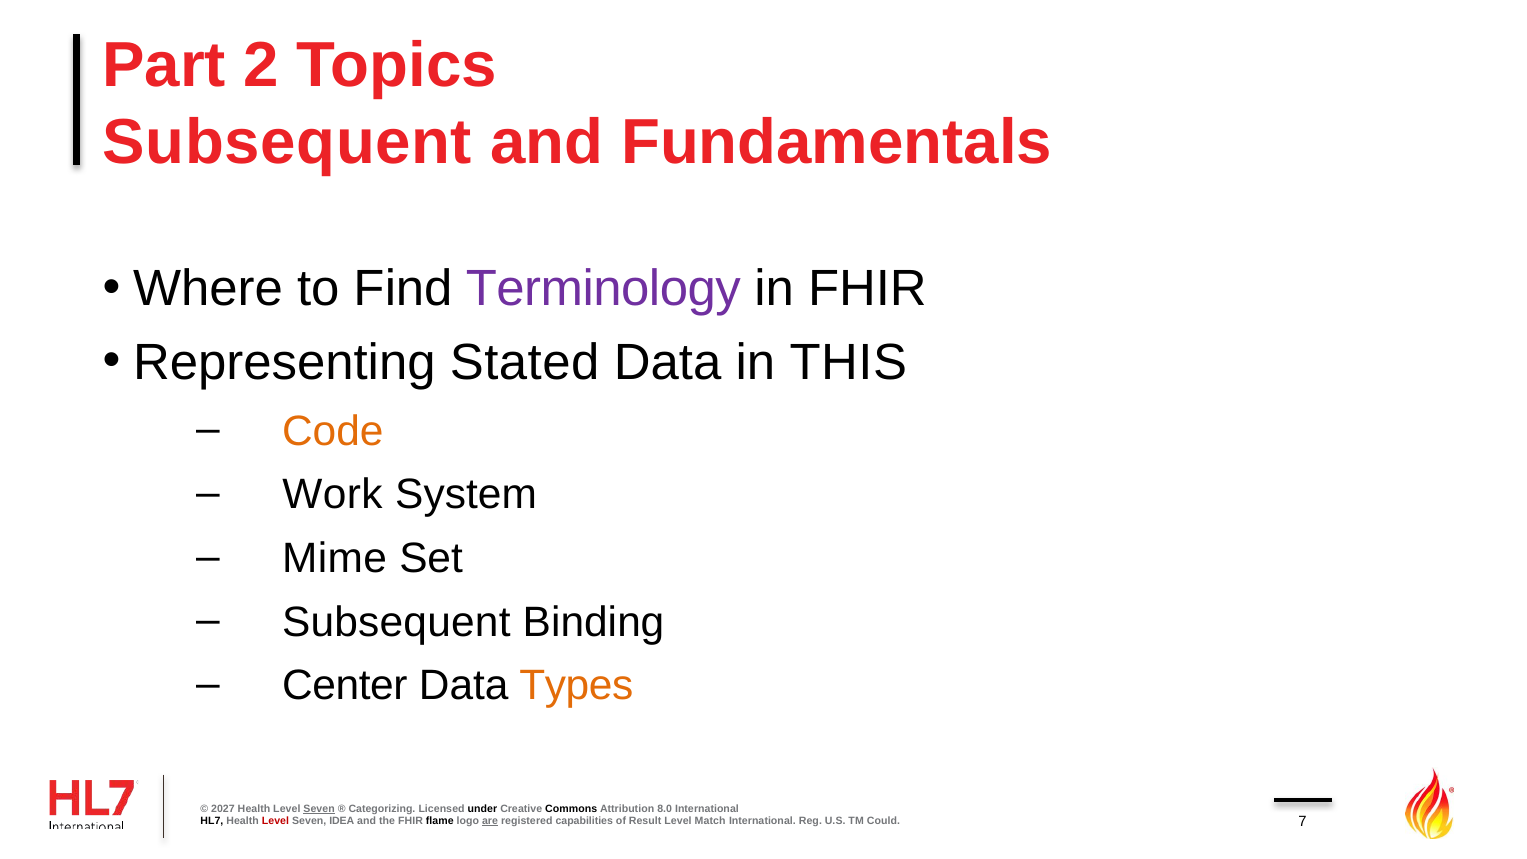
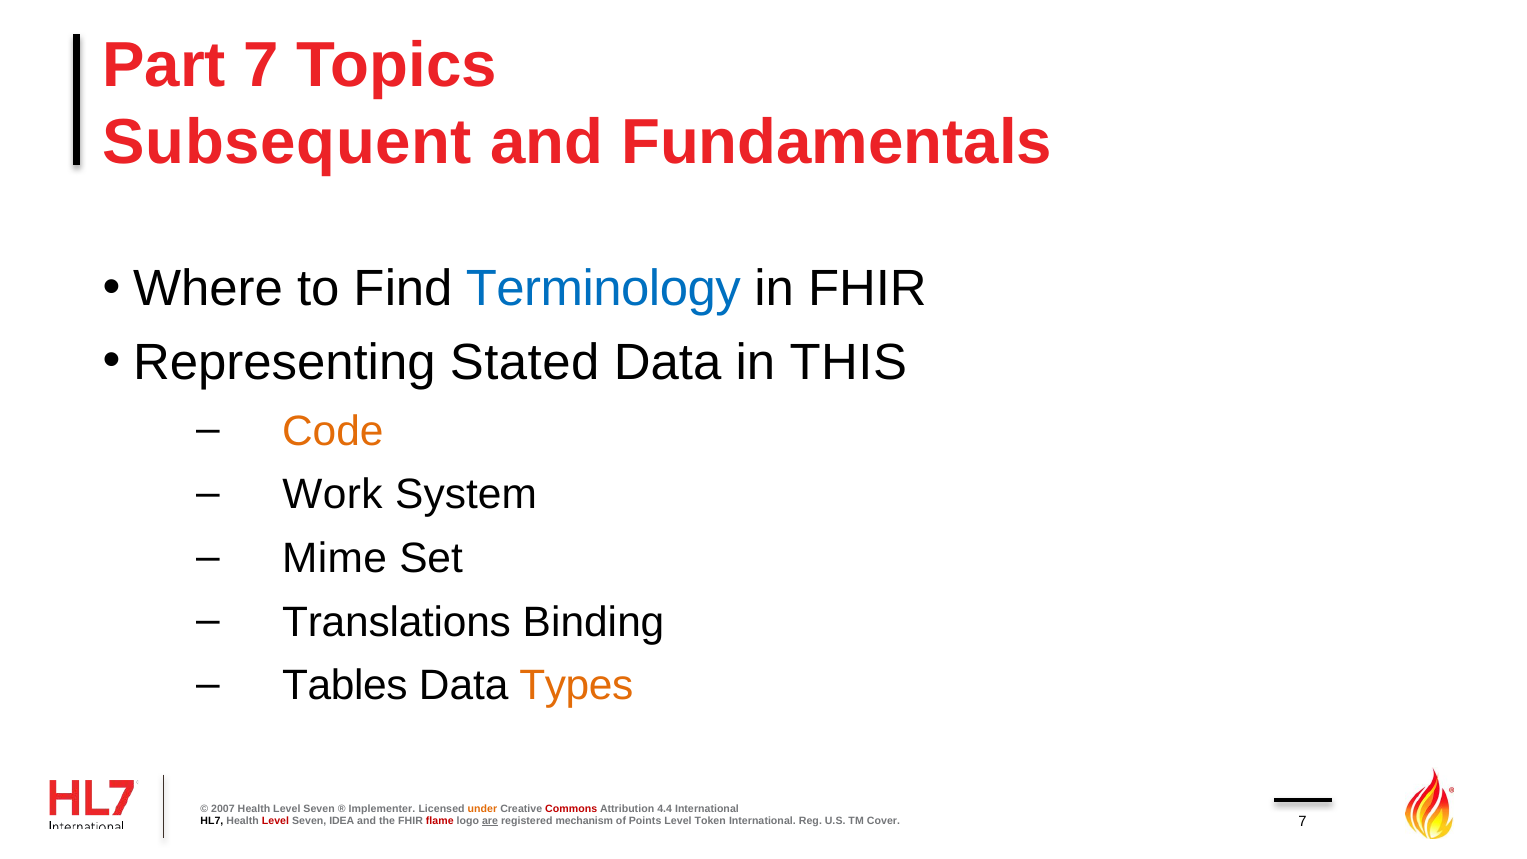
Part 2: 2 -> 7 (261, 66)
Terminology colour: purple -> blue (603, 289)
Subsequent: Subsequent -> Translations (397, 622)
Center: Center -> Tables (345, 686)
2027: 2027 -> 2007 (223, 809)
Seven underline: present -> none (319, 809)
Categorizing: Categorizing -> Implementer (382, 809)
under colour: black -> orange (482, 809)
Commons colour: black -> red (571, 809)
8.0: 8.0 -> 4.4 (665, 809)
flame colour: black -> red (440, 821)
capabilities: capabilities -> mechanism (584, 821)
Result: Result -> Points (645, 821)
Match: Match -> Token (710, 821)
Could: Could -> Cover (884, 821)
